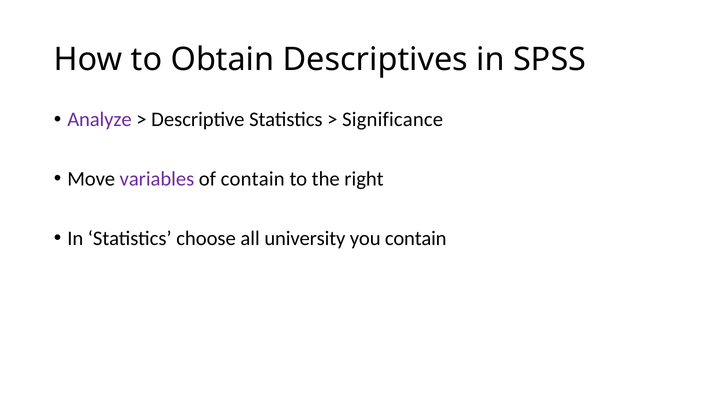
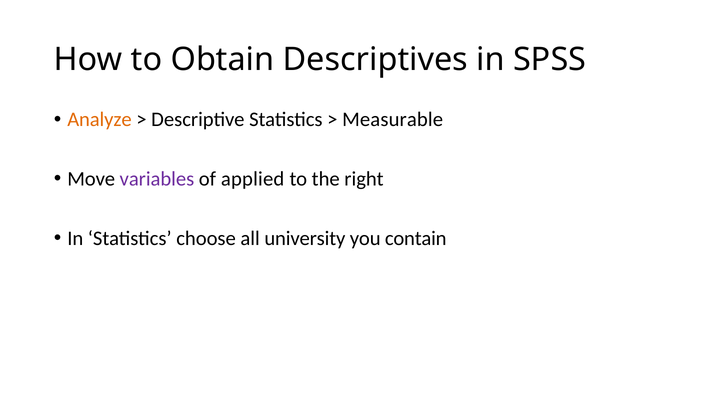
Analyze colour: purple -> orange (100, 120)
Significance: Significance -> Measurable (393, 120)
of contain: contain -> applied (253, 179)
